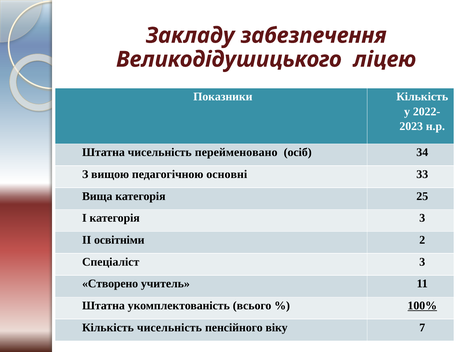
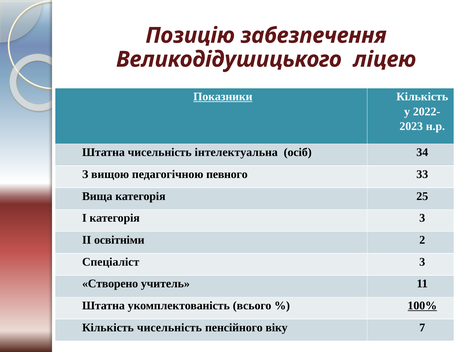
Закладу: Закладу -> Позицію (190, 36)
Показники underline: none -> present (223, 97)
перейменовано: перейменовано -> інтелектуальна (236, 153)
основні: основні -> певного (227, 175)
